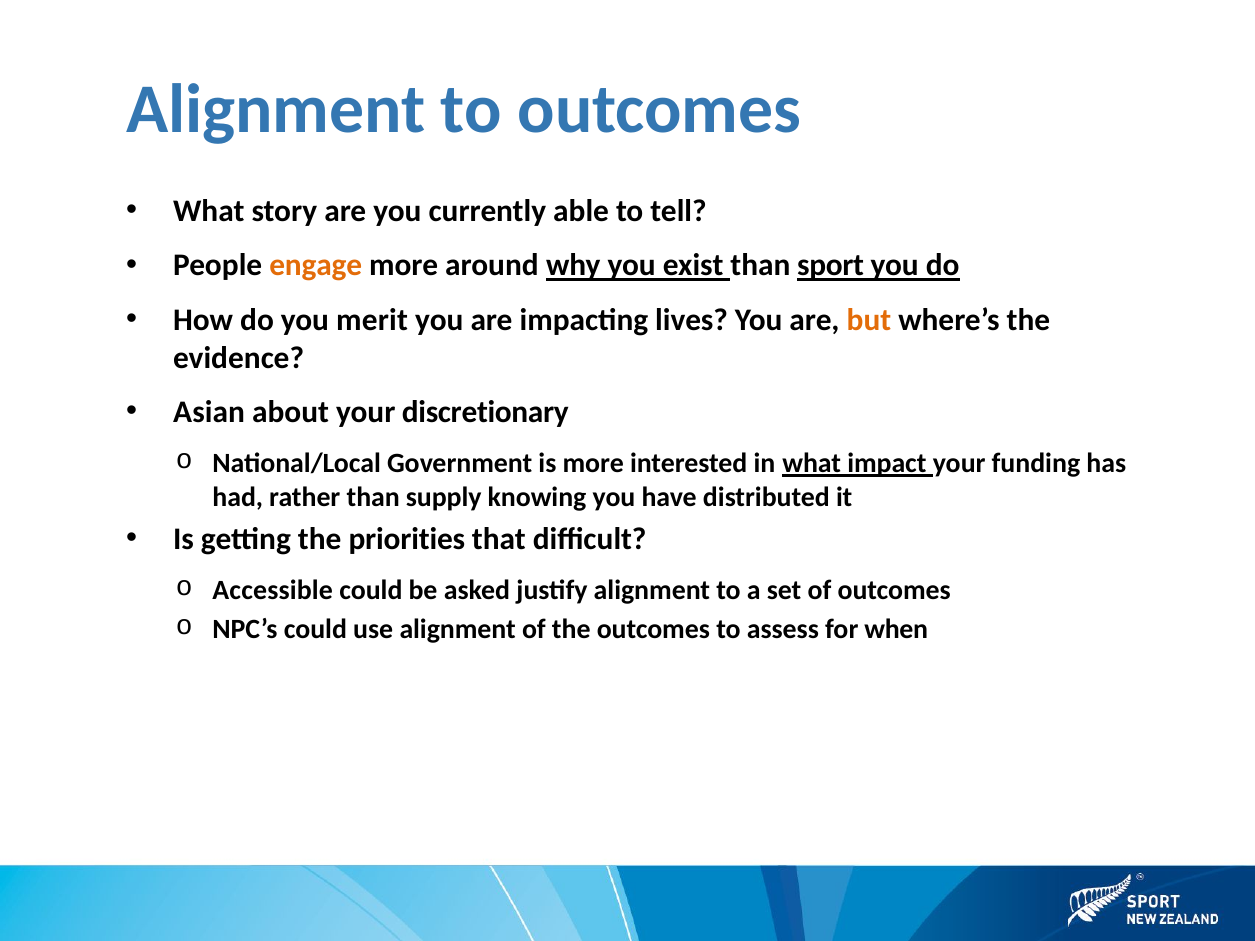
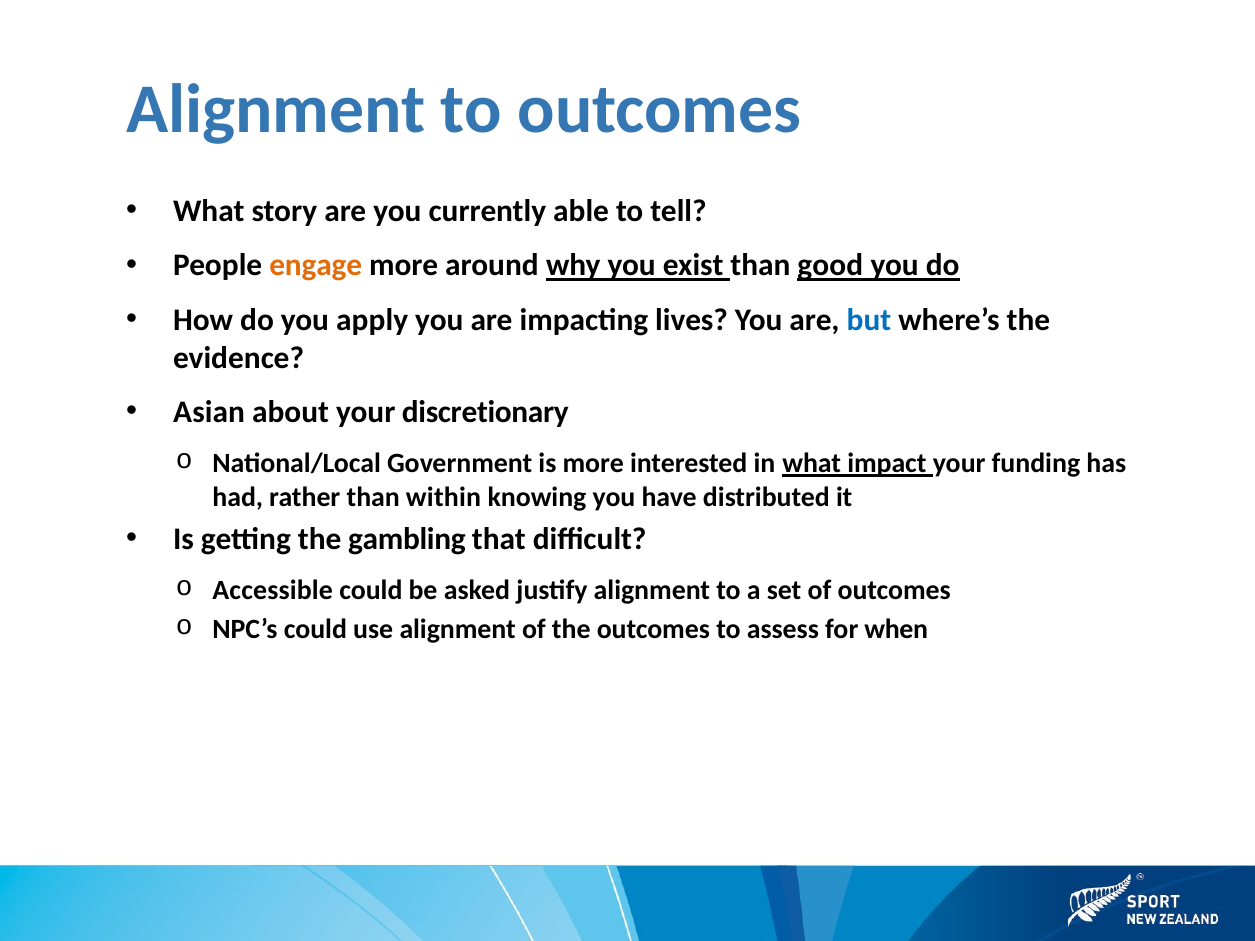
sport: sport -> good (830, 266)
merit: merit -> apply (372, 320)
but colour: orange -> blue (869, 320)
supply: supply -> within (444, 497)
priorities: priorities -> gambling (407, 539)
